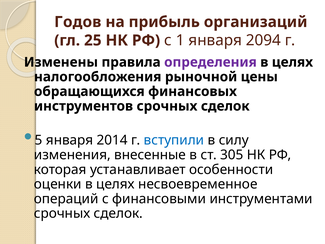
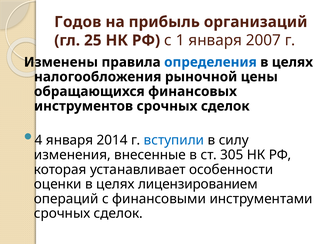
2094: 2094 -> 2007 (263, 40)
определения colour: purple -> blue (210, 62)
5: 5 -> 4 (39, 140)
несвоевременное: несвоевременное -> лицензированием (198, 184)
